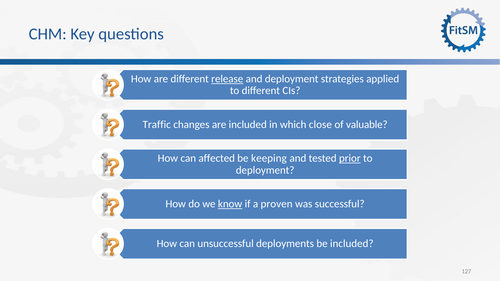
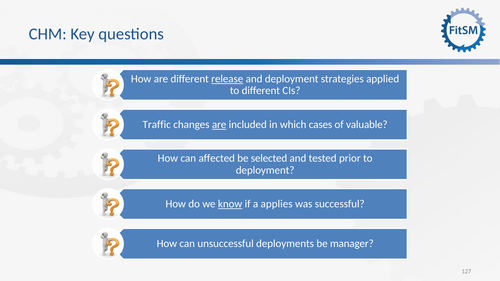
are underline: none -> present (219, 125)
close: close -> cases (320, 125)
keeping: keeping -> selected (269, 158)
prior underline: present -> none (350, 158)
proven: proven -> applies (277, 204)
be included: included -> manager (352, 244)
